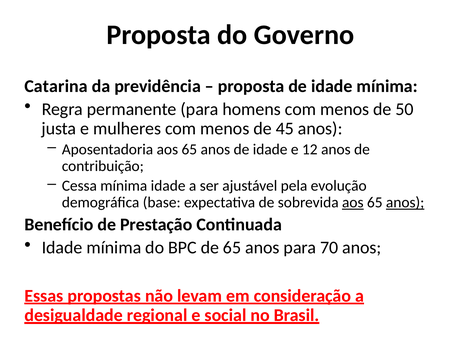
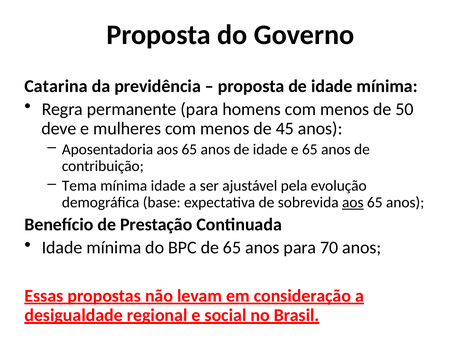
justa: justa -> deve (59, 128)
e 12: 12 -> 65 (310, 149)
Cessa: Cessa -> Tema (79, 186)
anos underline: present -> none (405, 202)
